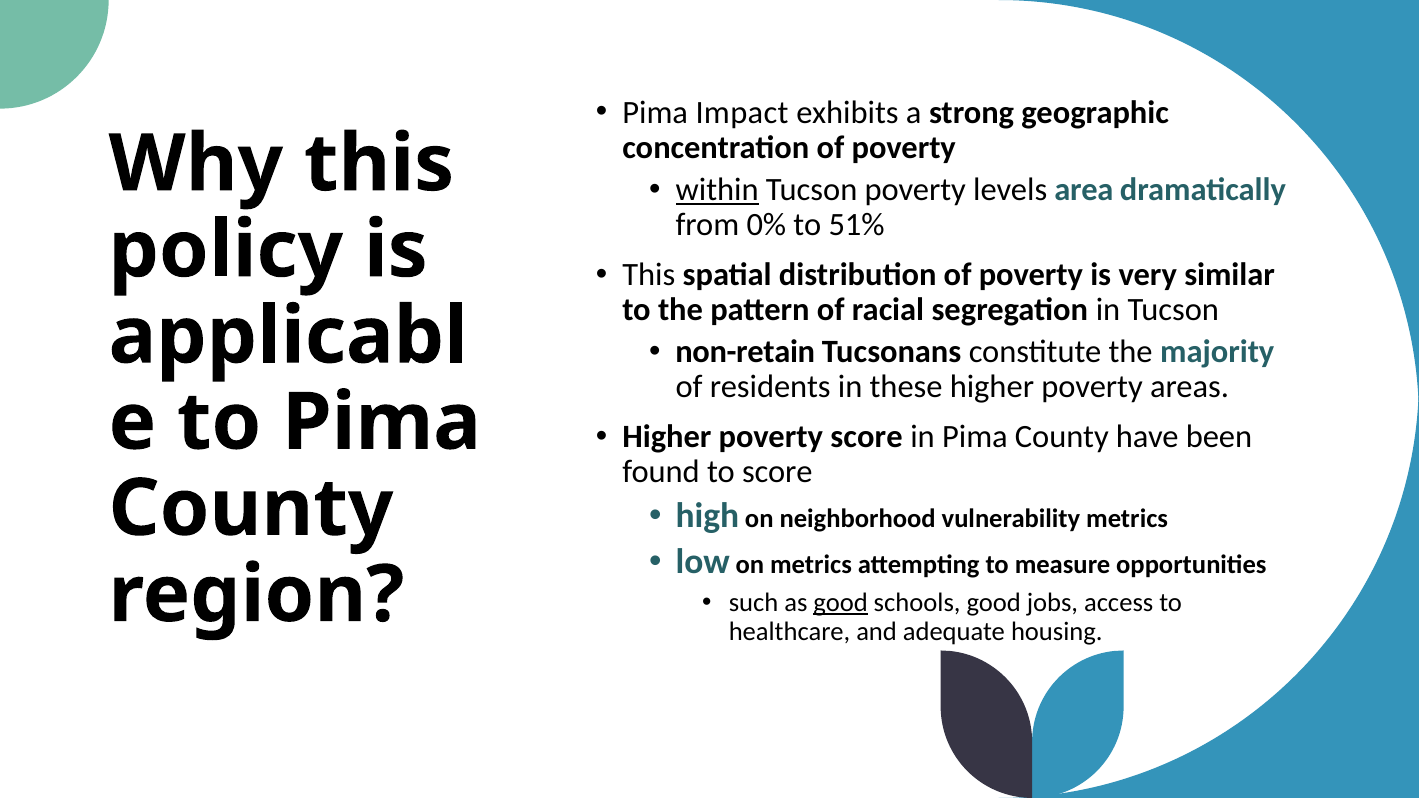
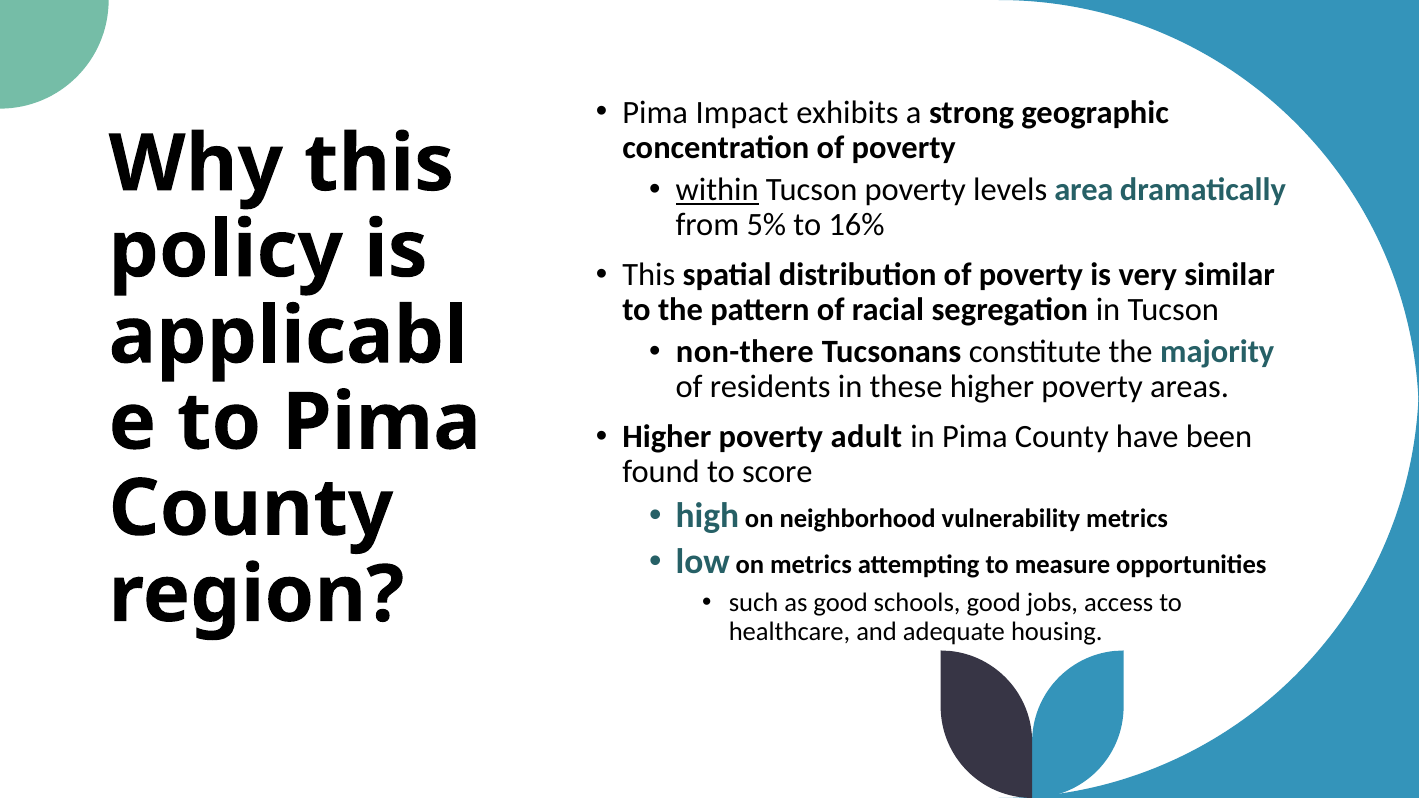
0%: 0% -> 5% (766, 225)
51%: 51% -> 16% (857, 225)
non-retain: non-retain -> non-there (745, 352)
poverty score: score -> adult (866, 437)
good underline: present -> none (841, 603)
